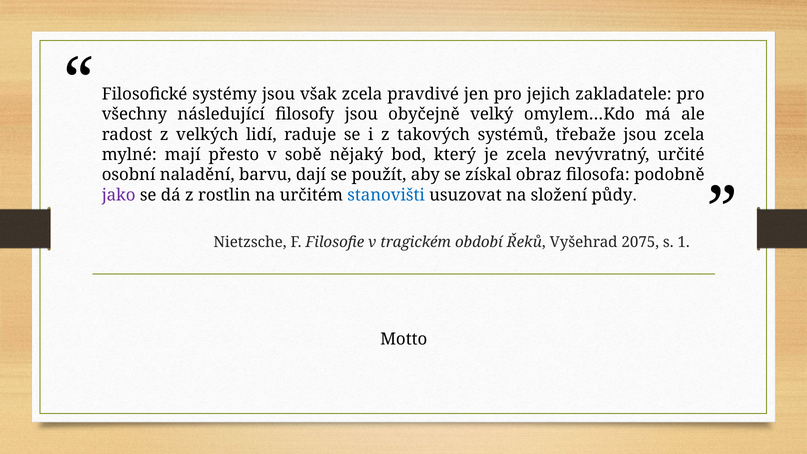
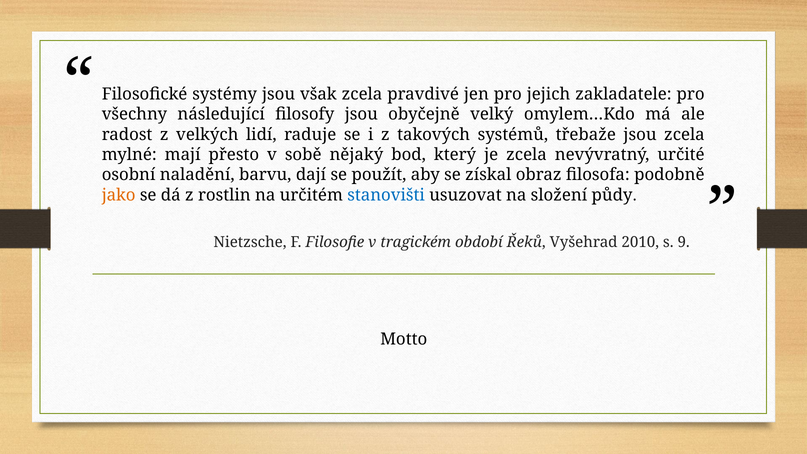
jako colour: purple -> orange (119, 195)
2075: 2075 -> 2010 (640, 242)
1: 1 -> 9 (684, 242)
